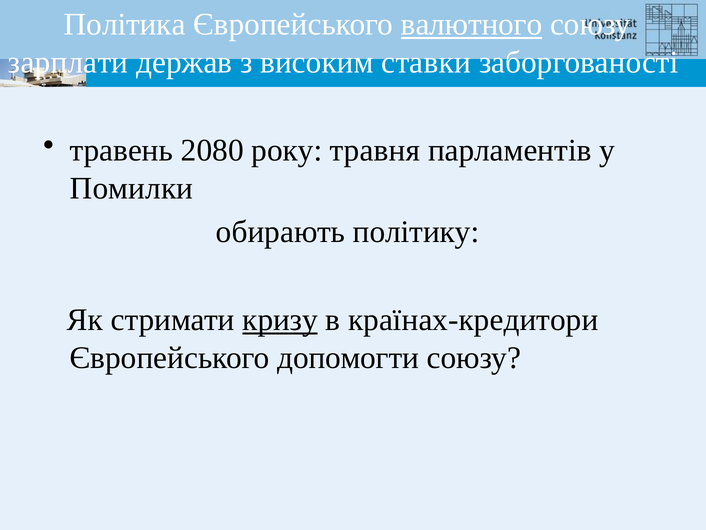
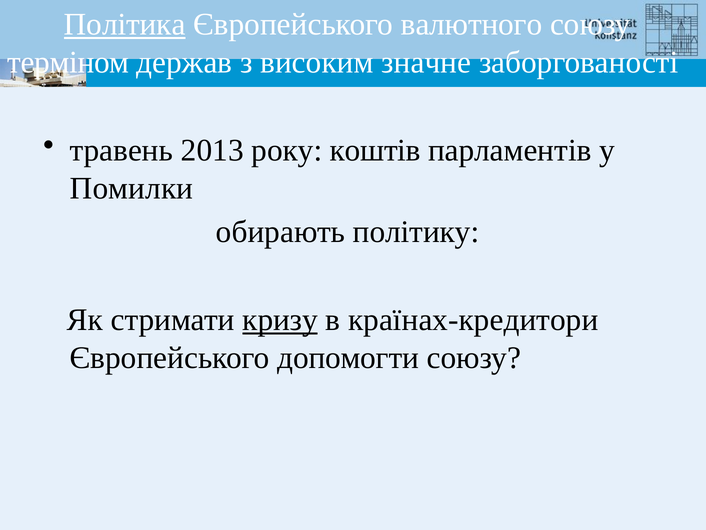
Політика underline: none -> present (125, 25)
валютного underline: present -> none (472, 25)
зарплати: зарплати -> терміном (68, 62)
ставки: ставки -> значне (426, 62)
2080: 2080 -> 2013 (212, 150)
травня: травня -> коштів (375, 150)
